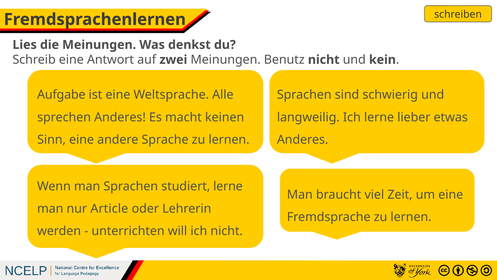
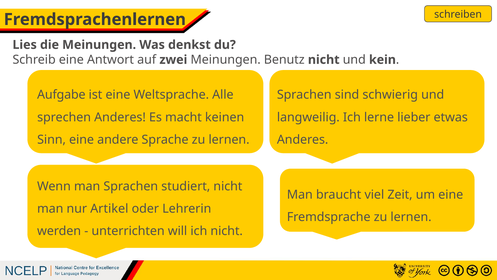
studiert lerne: lerne -> nicht (228, 186)
Article: Article -> Artikel (109, 208)
